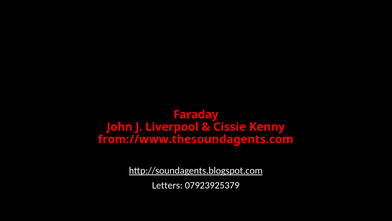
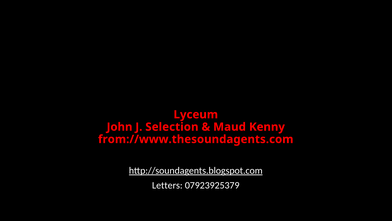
Faraday: Faraday -> Lyceum (196, 114)
Liverpool: Liverpool -> Selection (172, 127)
Cissie: Cissie -> Maud (230, 127)
